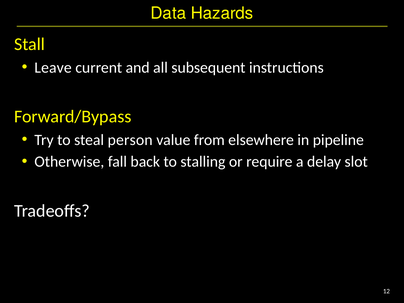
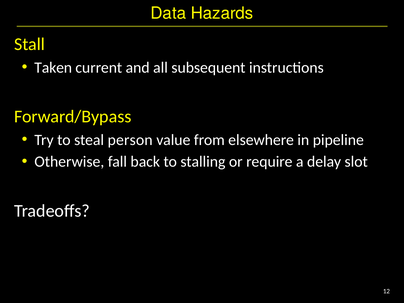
Leave: Leave -> Taken (53, 68)
